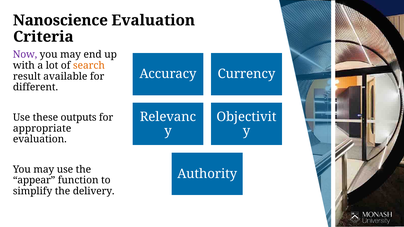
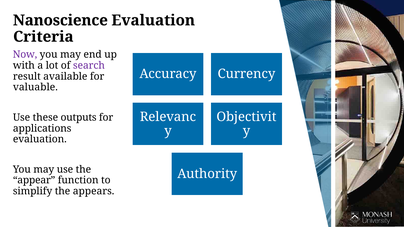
search colour: orange -> purple (89, 66)
different: different -> valuable (35, 87)
appropriate: appropriate -> applications (42, 128)
delivery: delivery -> appears (94, 191)
